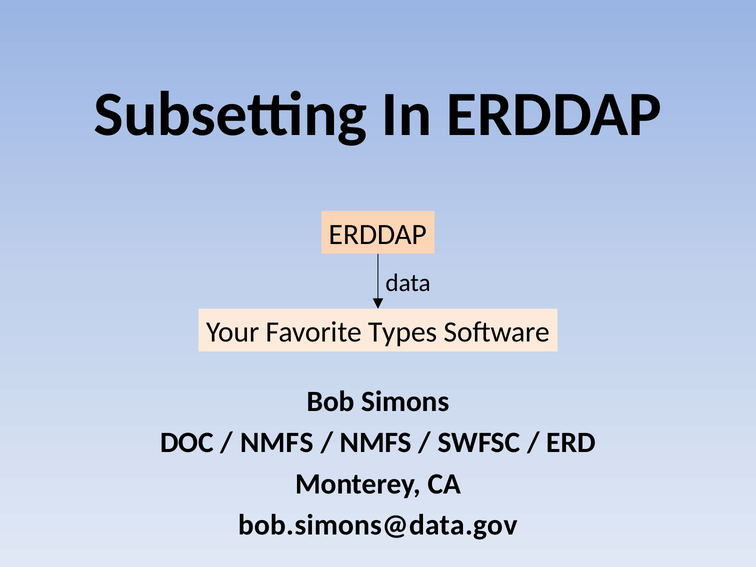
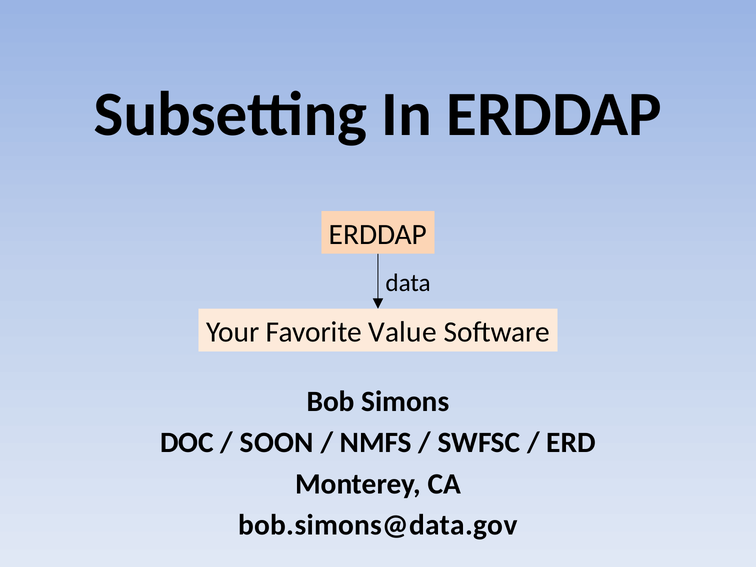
Types: Types -> Value (403, 332)
NMFS: NMFS -> SOON (277, 443)
